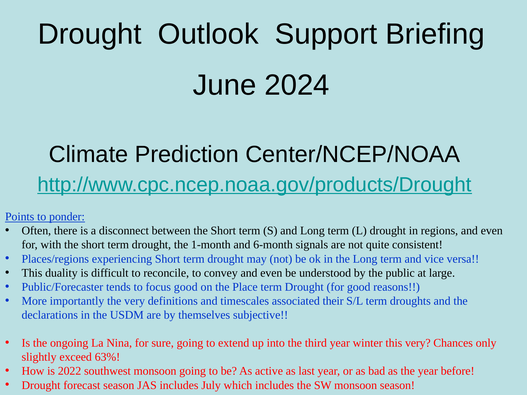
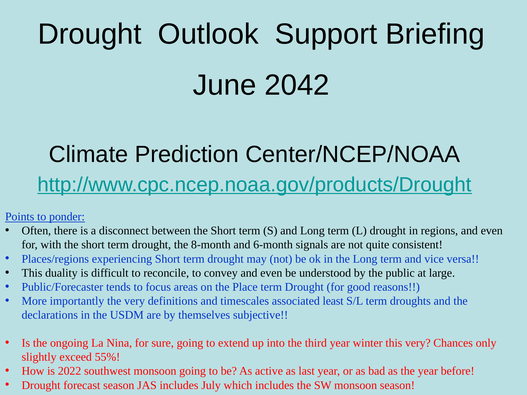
2024: 2024 -> 2042 (297, 85)
1-month: 1-month -> 8-month (211, 245)
focus good: good -> areas (186, 287)
their: their -> least (333, 301)
63%: 63% -> 55% (107, 357)
